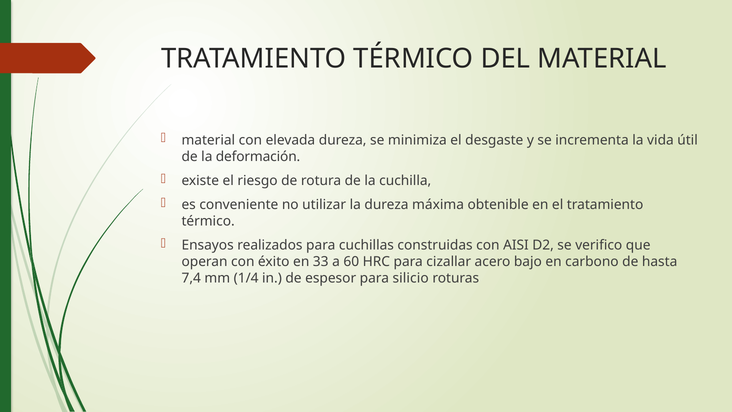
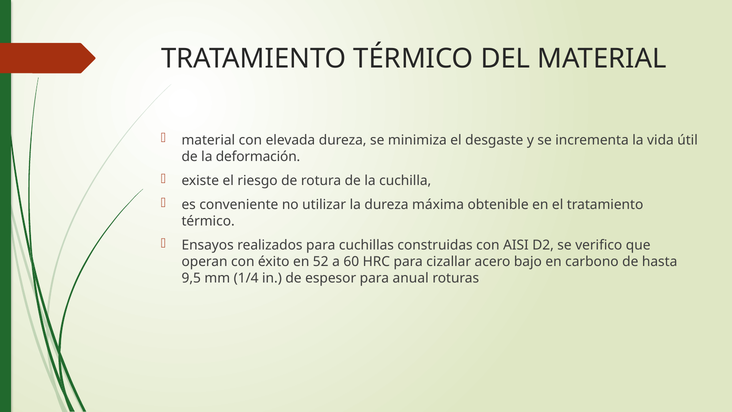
33: 33 -> 52 (321, 262)
7,4: 7,4 -> 9,5 (191, 278)
silicio: silicio -> anual (411, 278)
